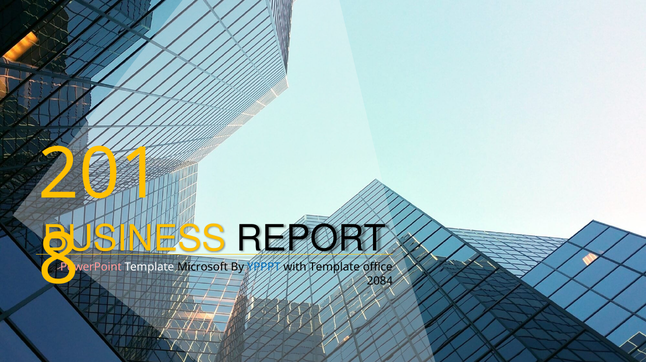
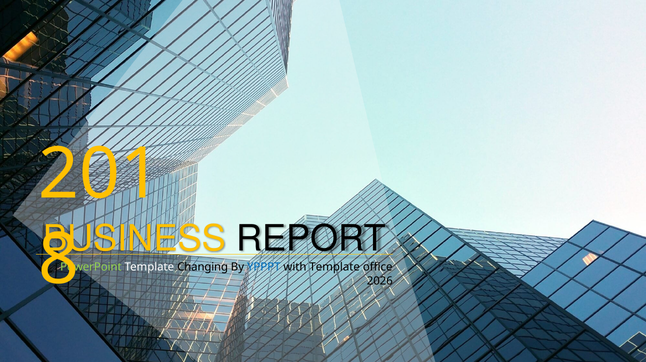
PowerPoint colour: pink -> light green (91, 267)
Microsoft: Microsoft -> Changing (203, 267)
2084: 2084 -> 2026 (380, 281)
